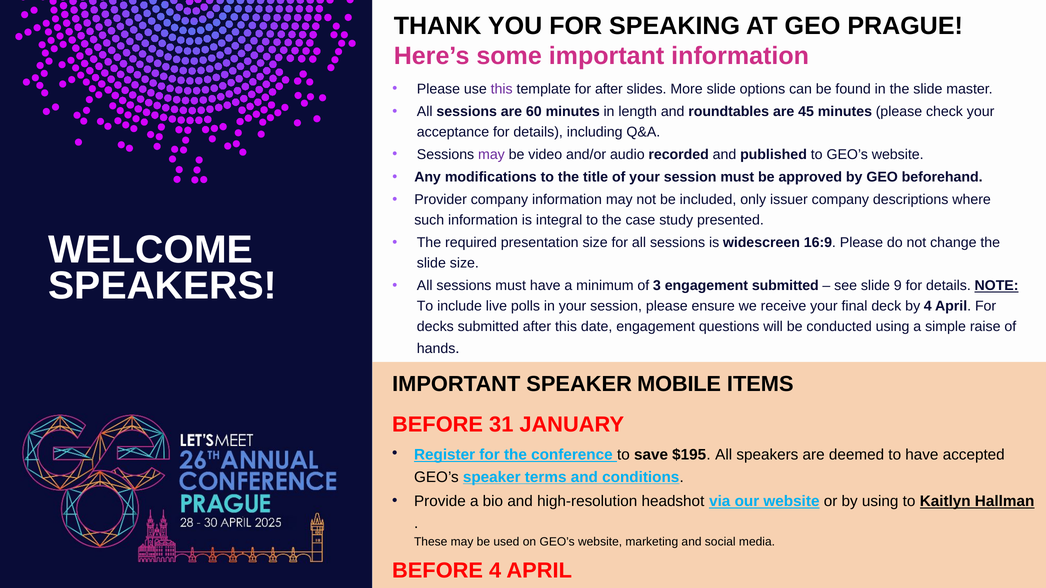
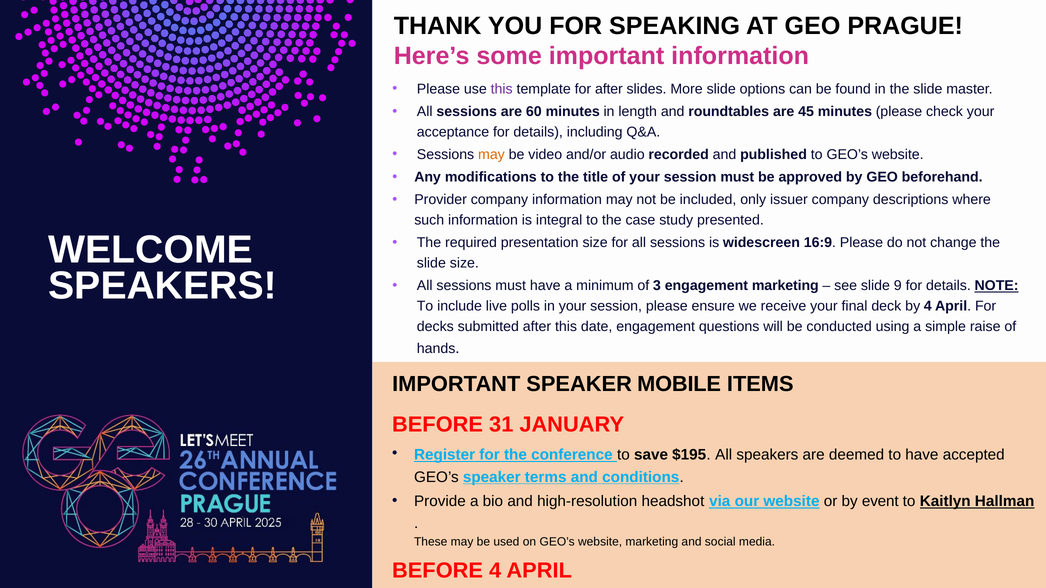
may colour: purple -> orange (491, 155)
engagement submitted: submitted -> marketing (785, 286)
by using: using -> event (880, 501)
